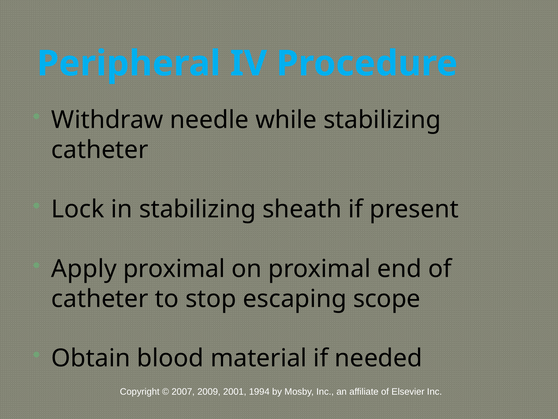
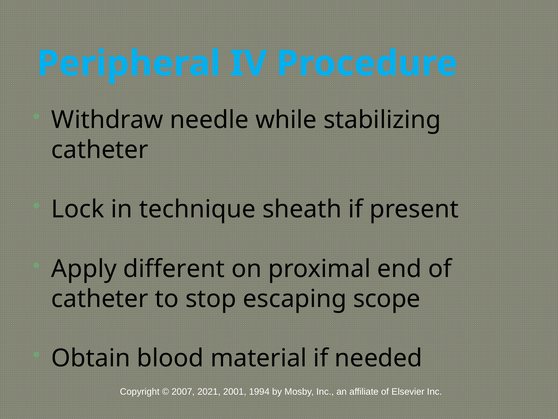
in stabilizing: stabilizing -> technique (197, 209)
Apply proximal: proximal -> different (174, 269)
2009: 2009 -> 2021 (209, 391)
